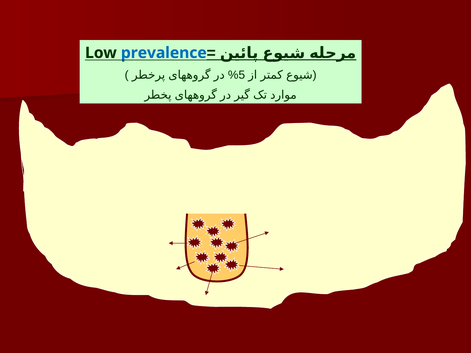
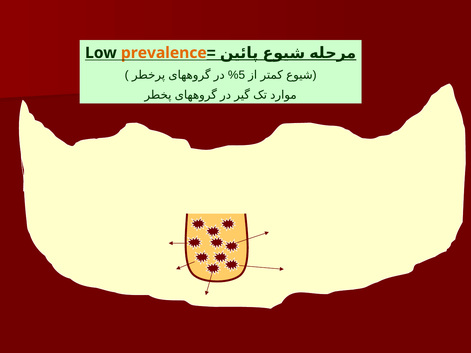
prevalence colour: blue -> orange (164, 53)
